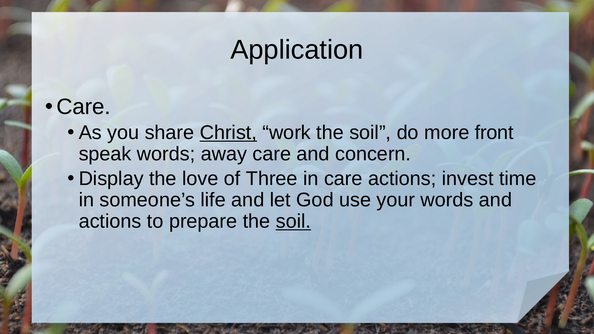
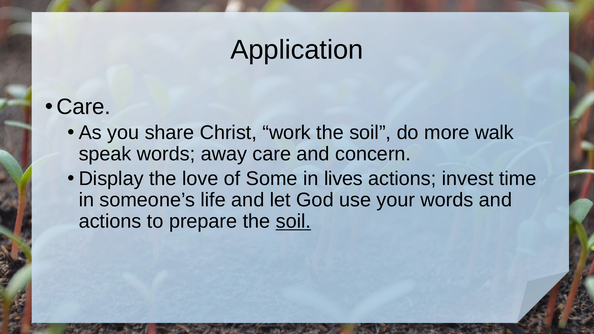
Christ underline: present -> none (228, 133)
front: front -> walk (494, 133)
Three: Three -> Some (272, 179)
in care: care -> lives (343, 179)
